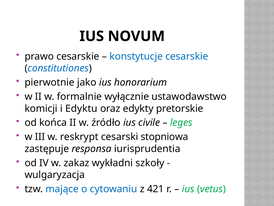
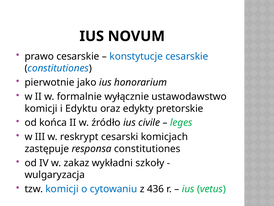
stopniowa: stopniowa -> komicjach (164, 137)
responsa iurisprudentia: iurisprudentia -> constitutiones (147, 148)
tzw mające: mające -> komicji (62, 189)
421: 421 -> 436 (156, 189)
